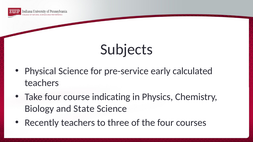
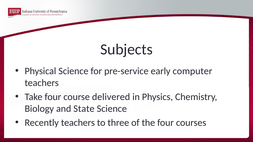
calculated: calculated -> computer (192, 71)
indicating: indicating -> delivered (111, 97)
